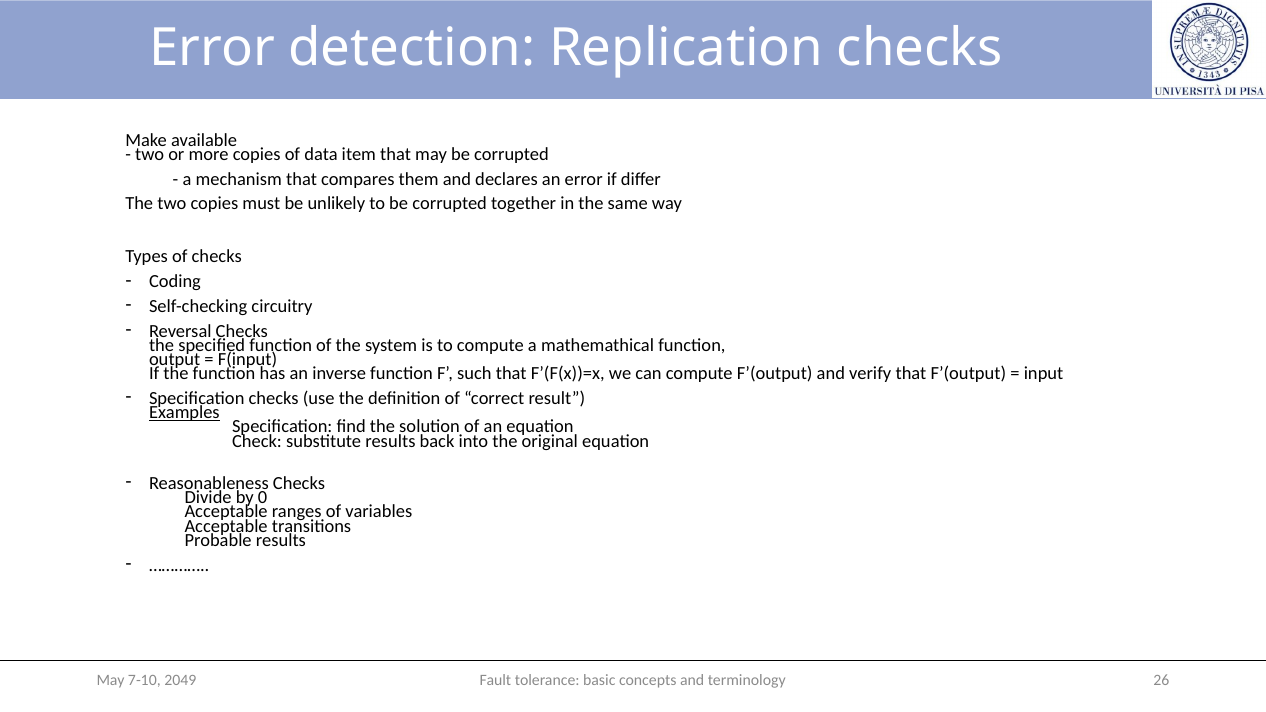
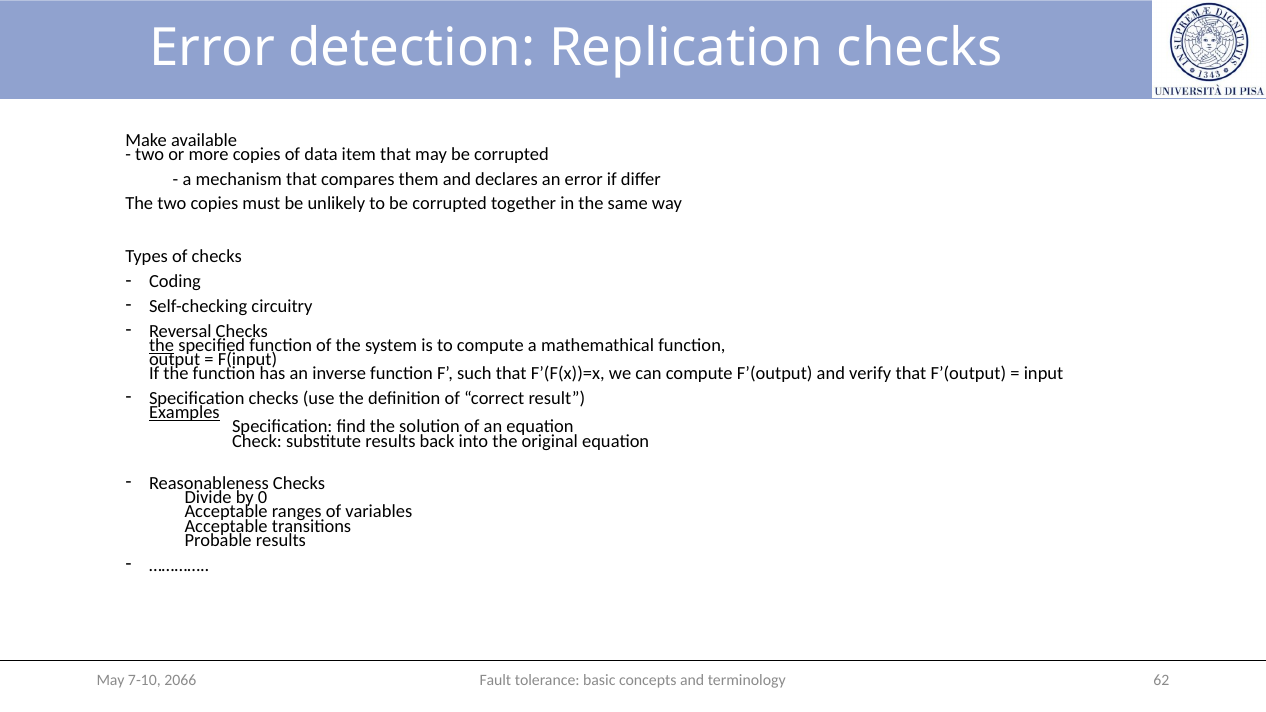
the underline: none -> present (162, 345)
26: 26 -> 62 (1161, 680)
2049: 2049 -> 2066 (180, 680)
